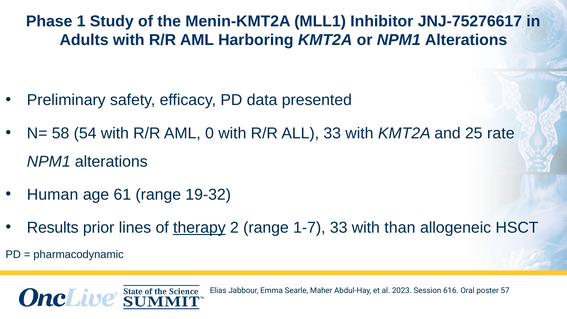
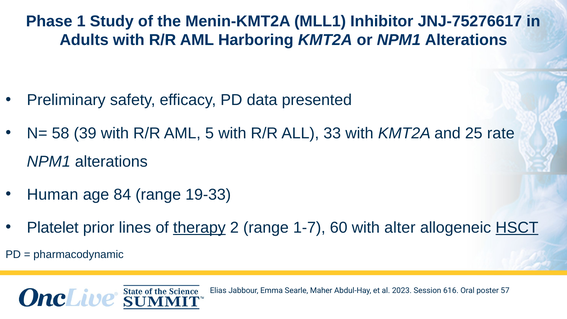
54: 54 -> 39 (85, 133)
0: 0 -> 5 (210, 133)
61: 61 -> 84 (122, 195)
19-32: 19-32 -> 19-33 (208, 195)
Results: Results -> Platelet (53, 228)
1-7 33: 33 -> 60 (339, 228)
than: than -> alter (400, 228)
HSCT underline: none -> present (517, 228)
